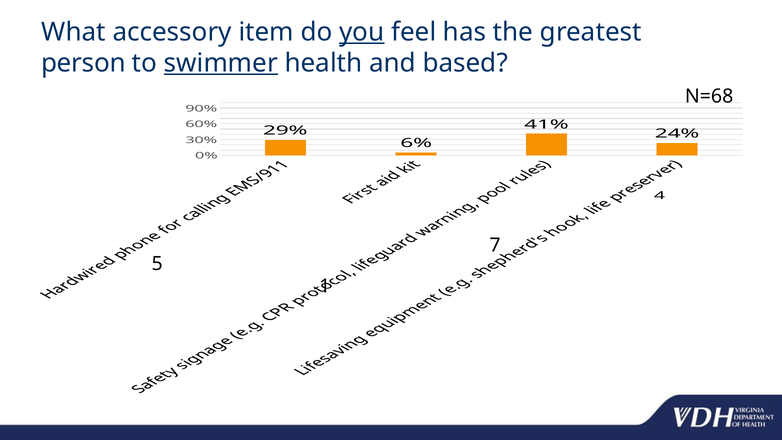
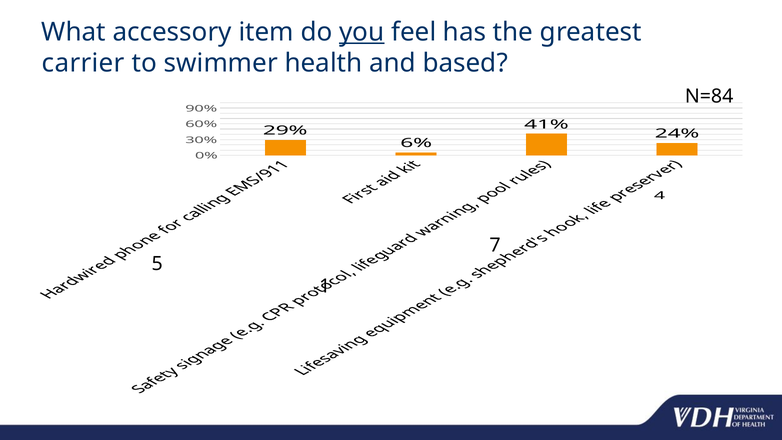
person: person -> carrier (83, 63)
swimmer underline: present -> none (221, 63)
N=68: N=68 -> N=84 (709, 96)
